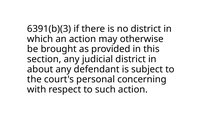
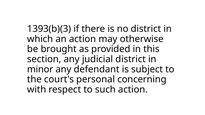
6391(b)(3: 6391(b)(3 -> 1393(b)(3 (49, 29)
about: about -> minor (40, 69)
